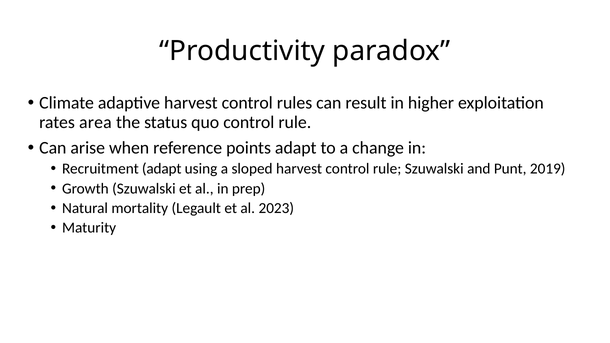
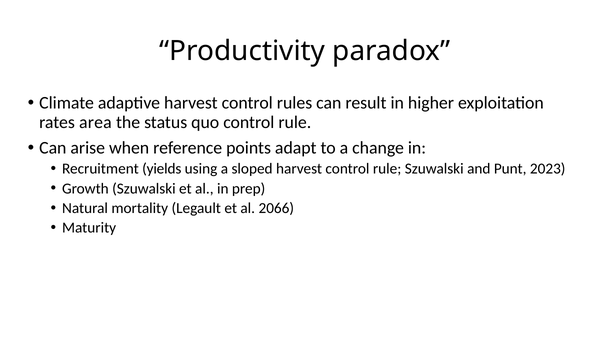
Recruitment adapt: adapt -> yields (162, 169)
2019: 2019 -> 2023 (548, 169)
2023: 2023 -> 2066 (276, 208)
